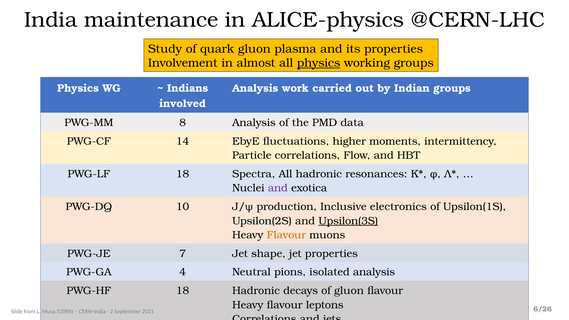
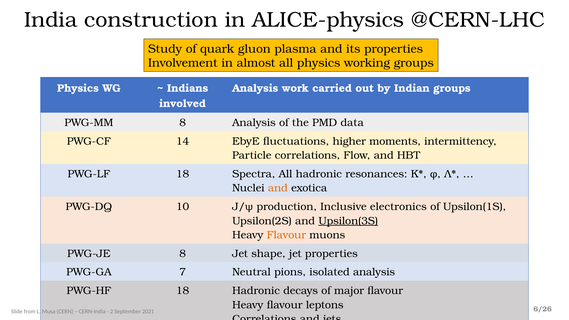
maintenance: maintenance -> construction (151, 20)
physics underline: present -> none (319, 63)
and colour: purple -> orange (278, 188)
PWG-JE 7: 7 -> 8 (183, 254)
4: 4 -> 7 (183, 272)
of gluon: gluon -> major (349, 291)
